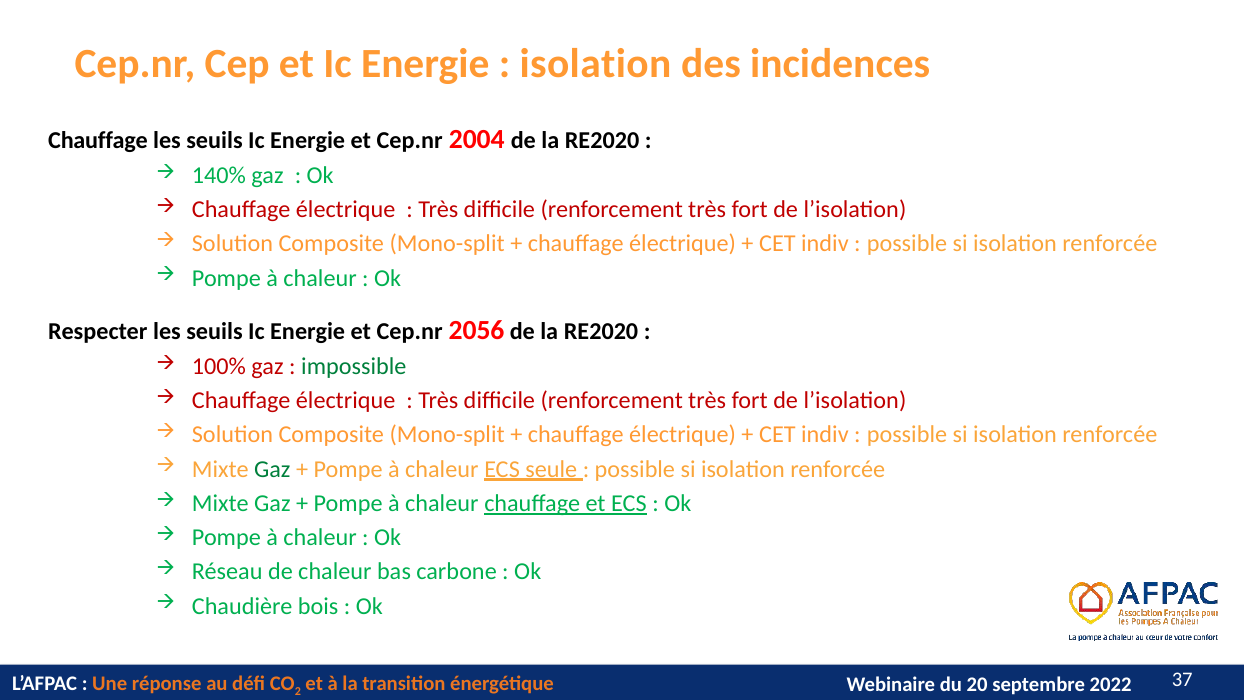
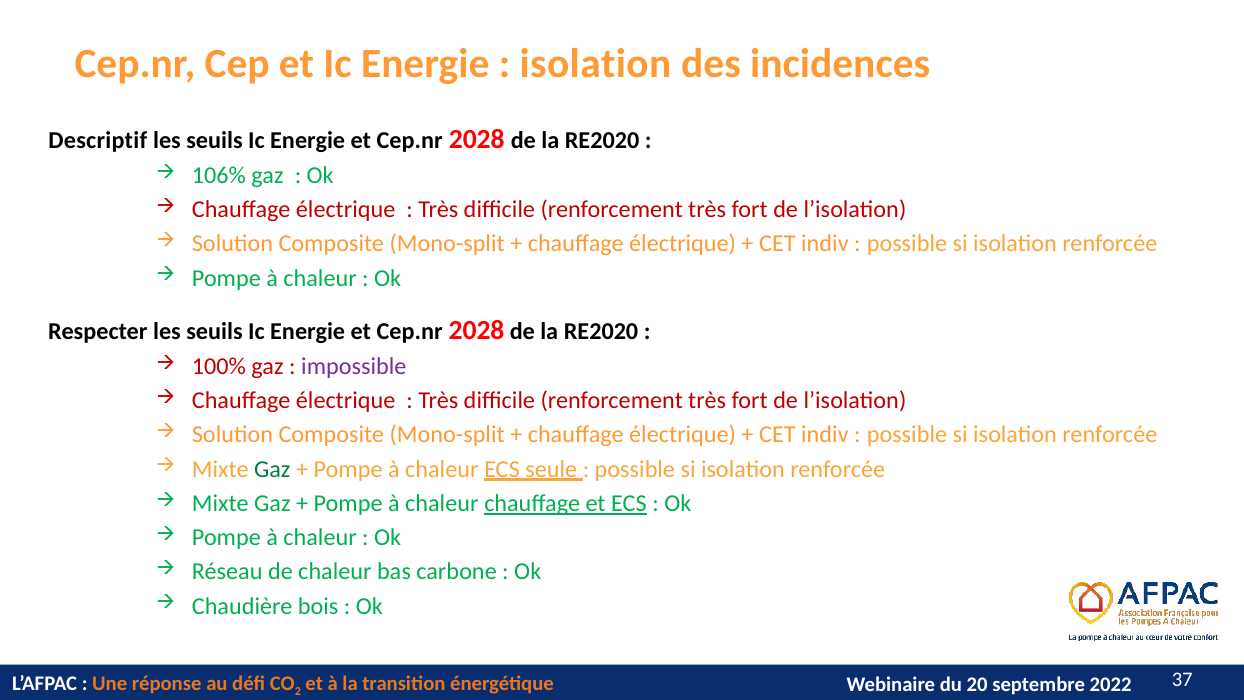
Chauffage: Chauffage -> Descriptif (98, 140)
2004: 2004 -> 2028 (477, 139)
140%: 140% -> 106% (219, 175)
2056: 2056 -> 2028 (477, 330)
impossible colour: green -> purple (354, 366)
